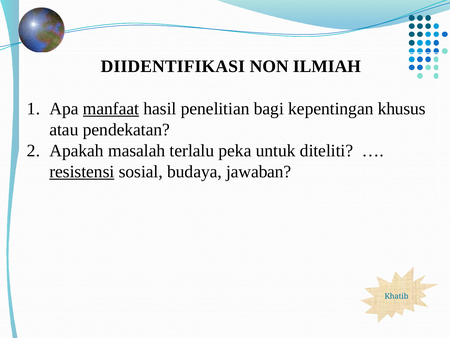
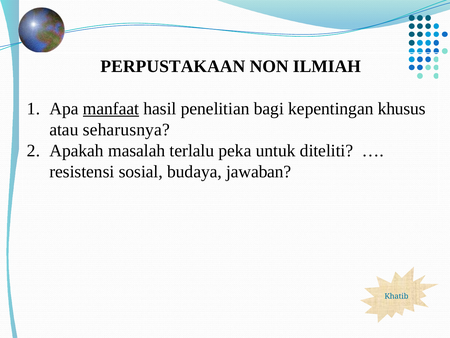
DIIDENTIFIKASI: DIIDENTIFIKASI -> PERPUSTAKAAN (173, 66)
pendekatan: pendekatan -> seharusnya (126, 129)
resistensi underline: present -> none (82, 171)
